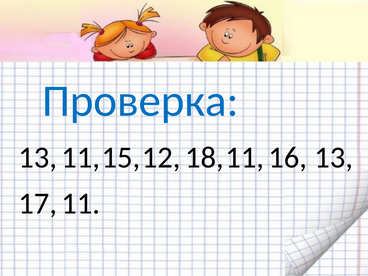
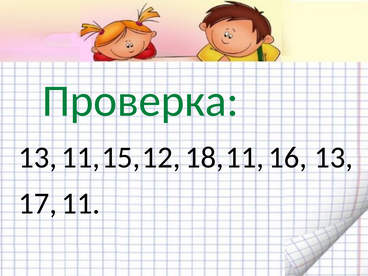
Проверка colour: blue -> green (140, 101)
